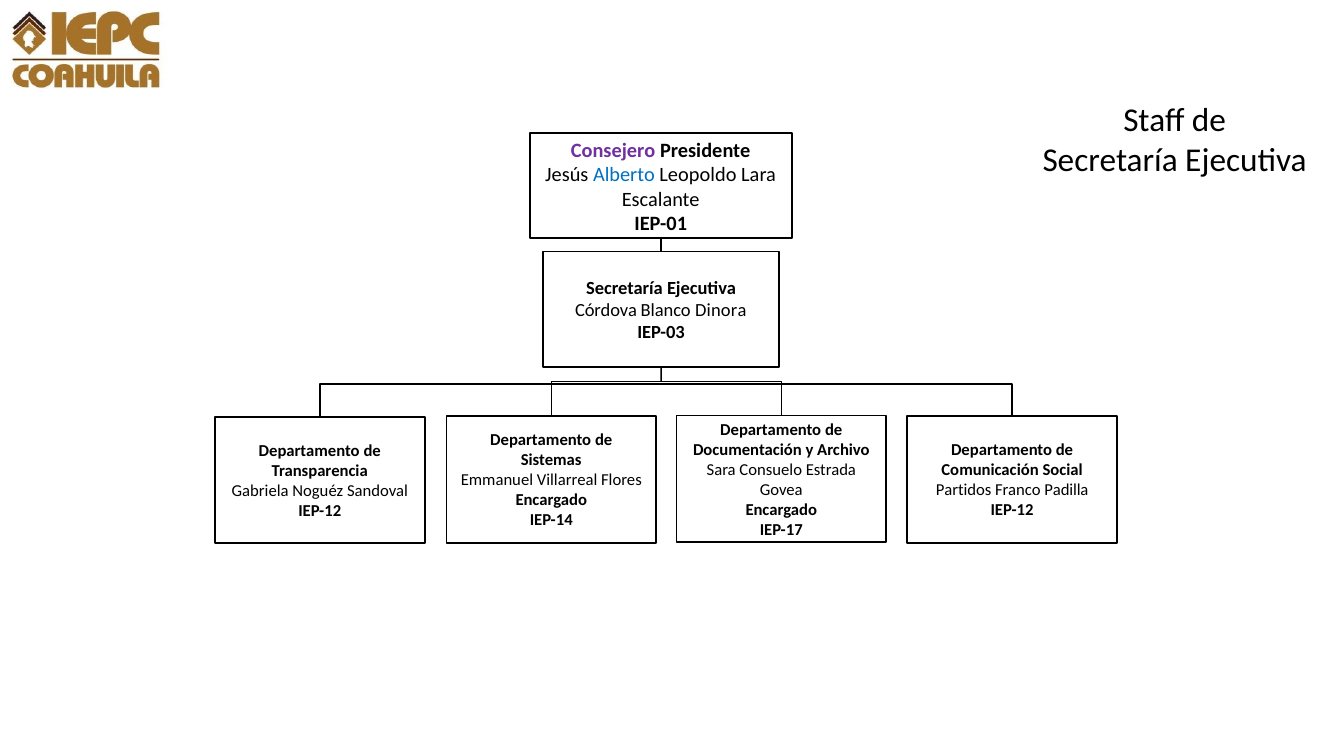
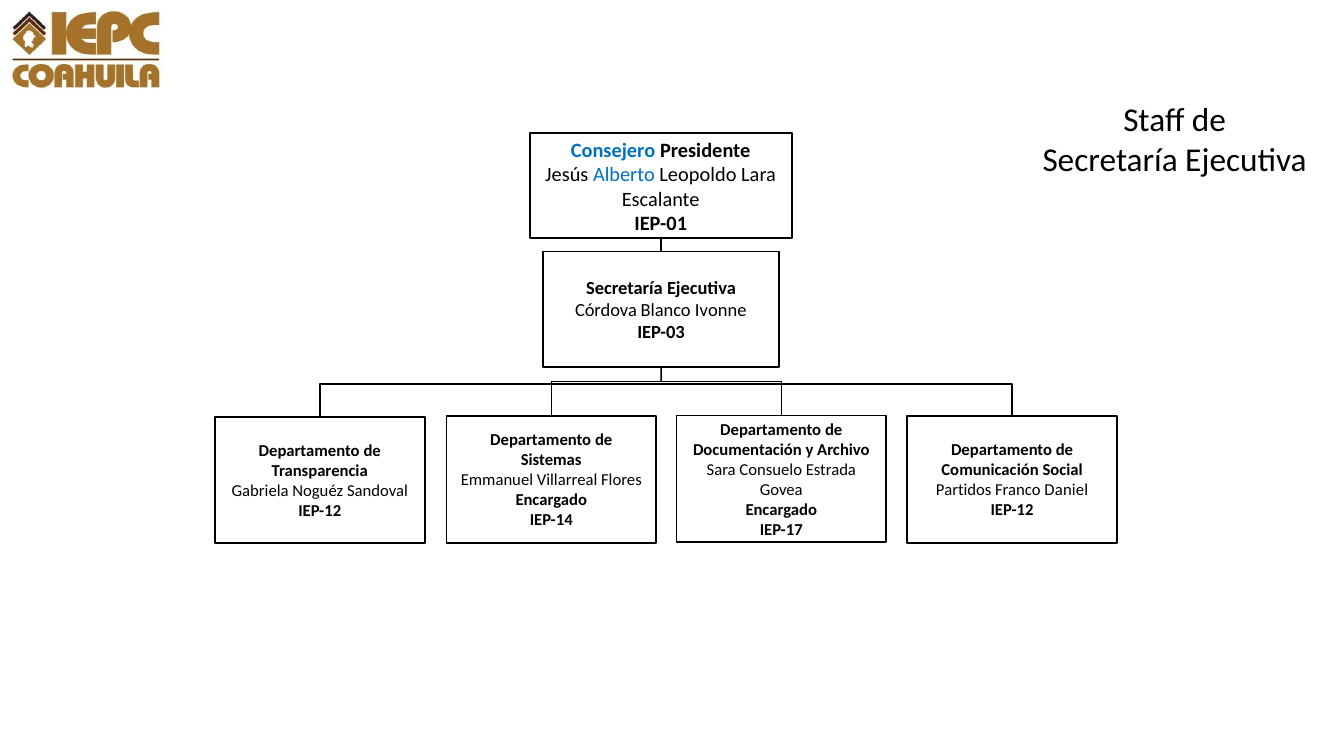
Consejero colour: purple -> blue (613, 151)
Dinora: Dinora -> Ivonne (721, 311)
Padilla: Padilla -> Daniel (1066, 491)
